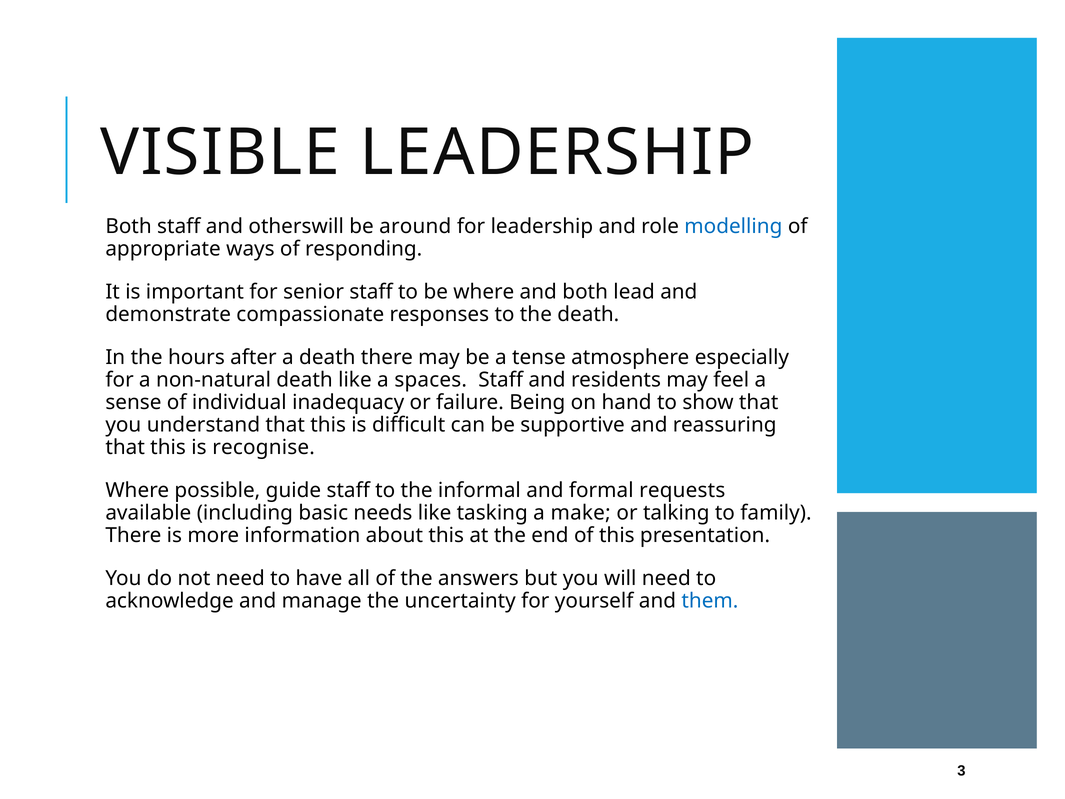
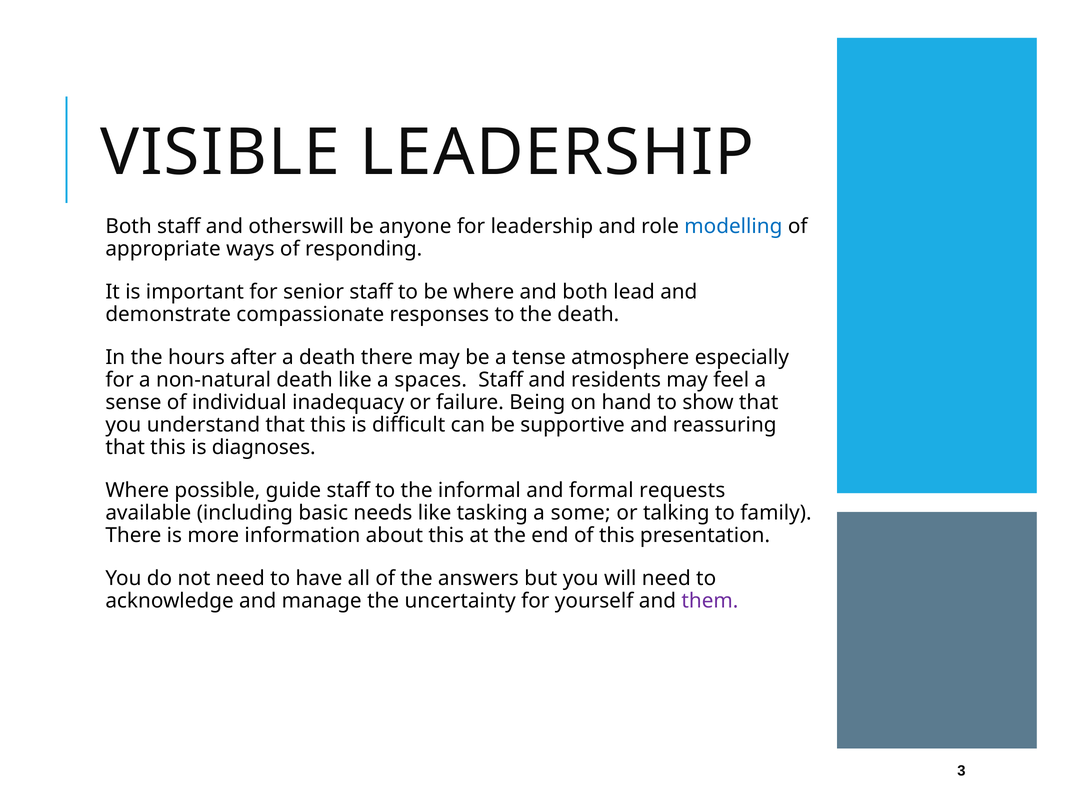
around: around -> anyone (415, 226)
recognise: recognise -> diagnoses (264, 447)
make: make -> some (581, 513)
them colour: blue -> purple (710, 601)
